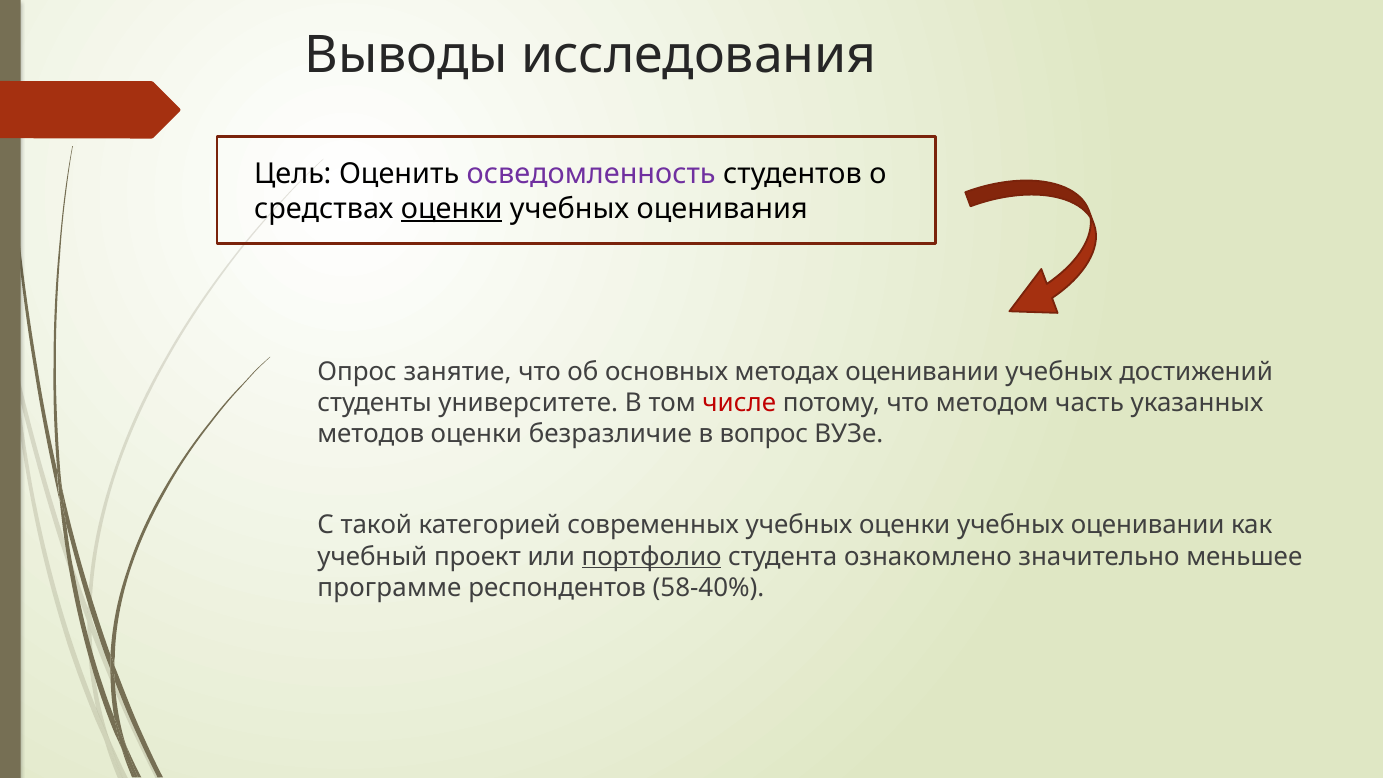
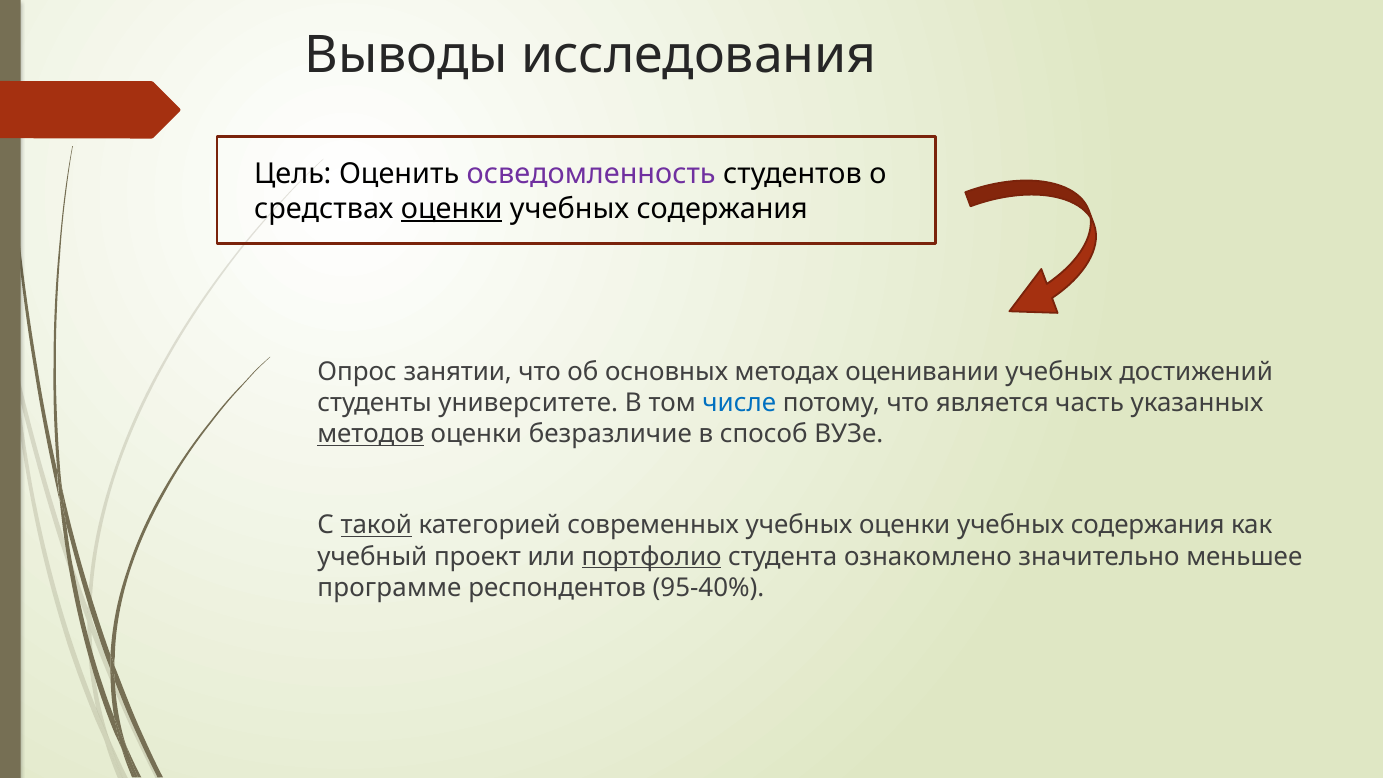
оценивания: оценивания -> содержания (722, 209)
занятие: занятие -> занятии (458, 372)
числе colour: red -> blue (739, 403)
методом: методом -> является (992, 403)
методов underline: none -> present (371, 434)
вопрос: вопрос -> способ (764, 434)
такой underline: none -> present (376, 525)
оценивании: оценивании -> содержания (1148, 525)
58-40%: 58-40% -> 95-40% (709, 588)
